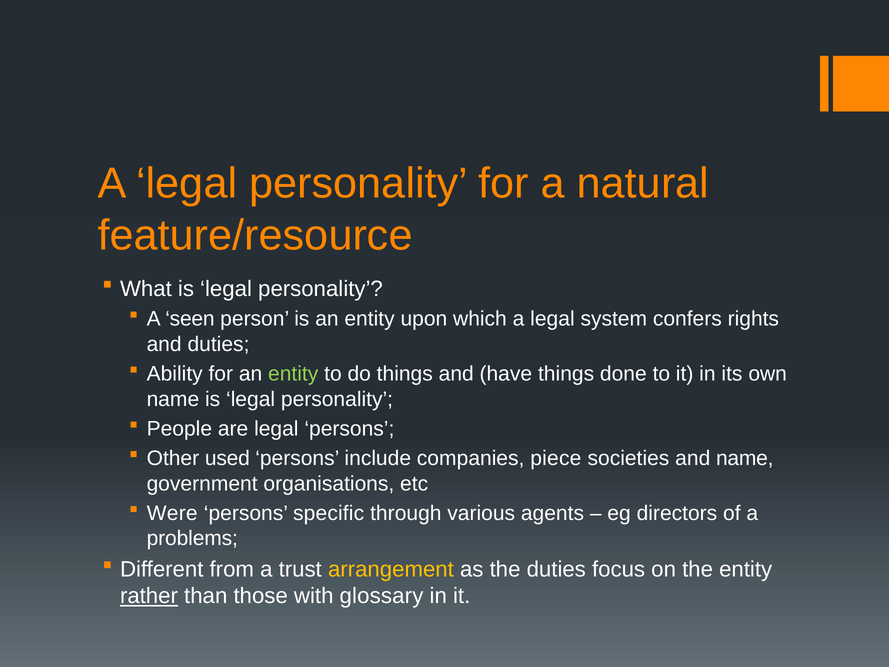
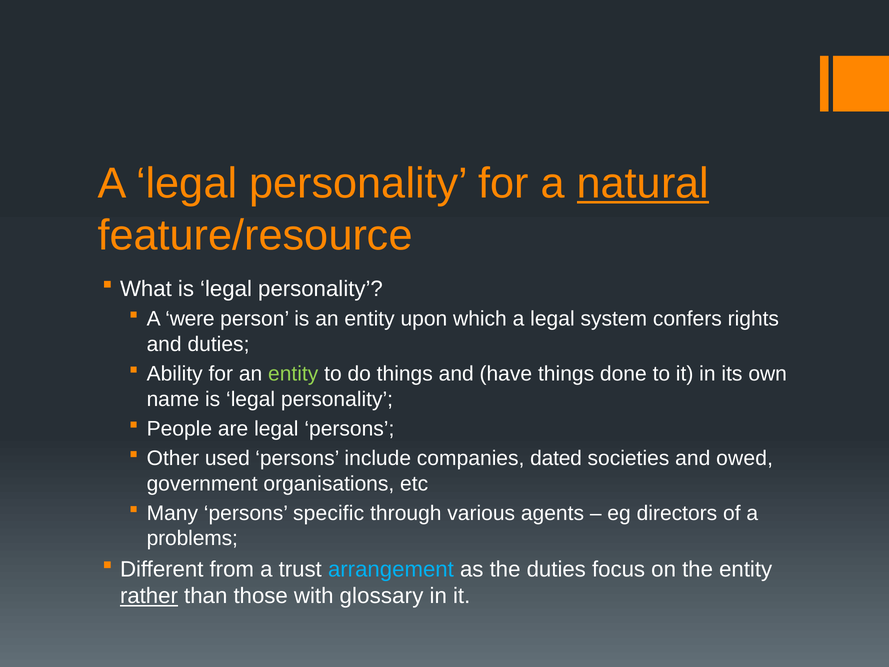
natural underline: none -> present (643, 184)
seen: seen -> were (190, 319)
piece: piece -> dated (556, 458)
and name: name -> owed (745, 458)
Were: Were -> Many (172, 513)
arrangement colour: yellow -> light blue (391, 569)
